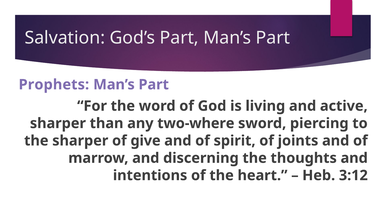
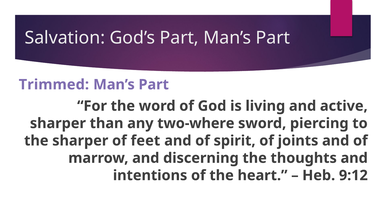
Prophets: Prophets -> Trimmed (54, 85)
give: give -> feet (145, 141)
3:12: 3:12 -> 9:12 (353, 176)
